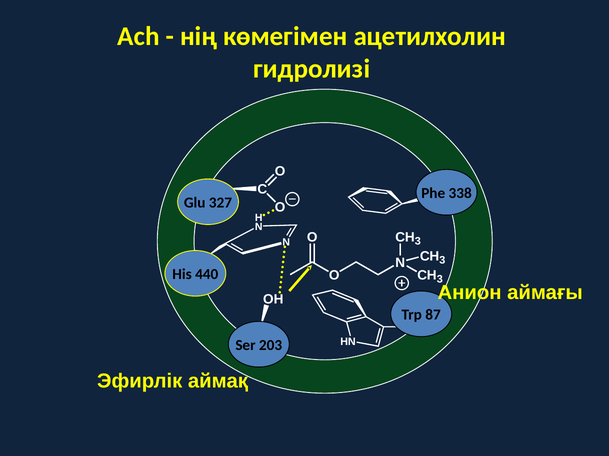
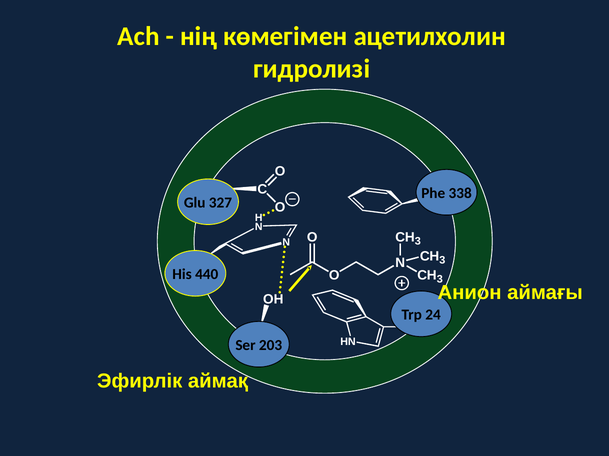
87: 87 -> 24 (433, 315)
